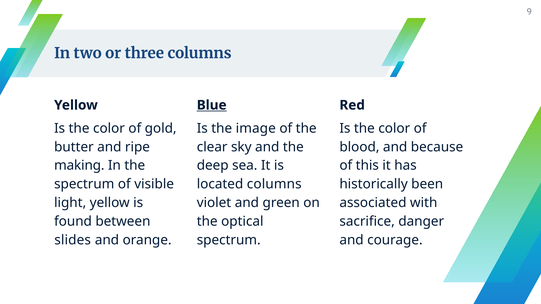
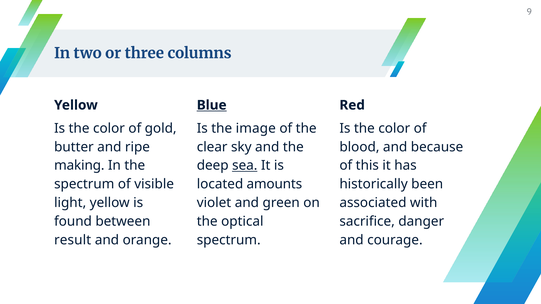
sea underline: none -> present (245, 166)
located columns: columns -> amounts (274, 184)
slides: slides -> result (73, 240)
